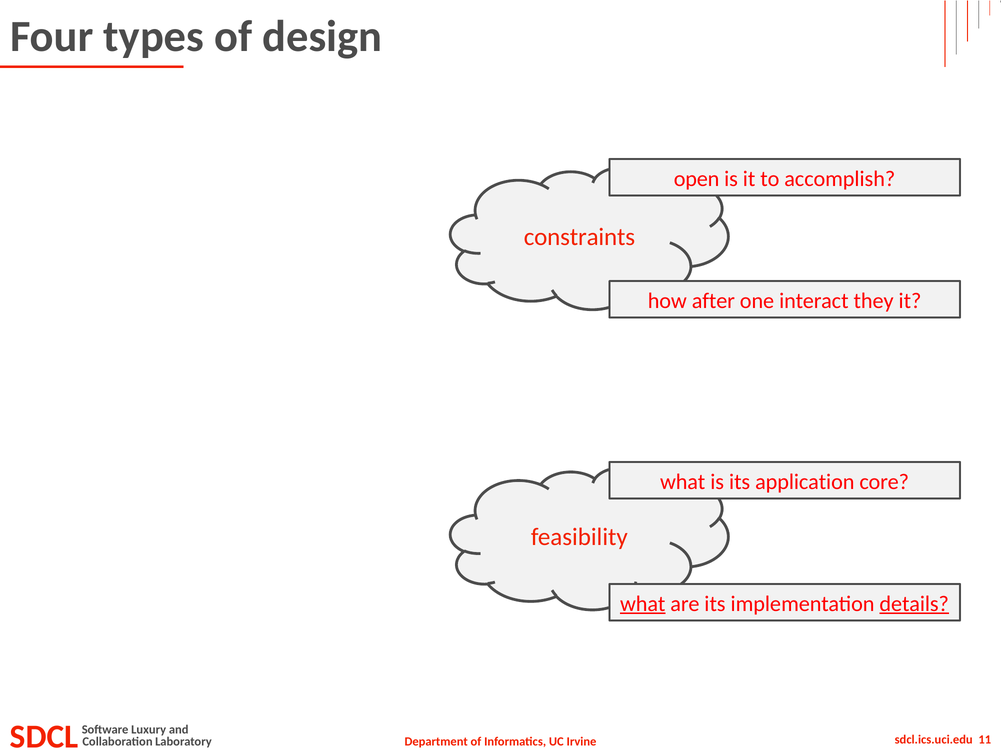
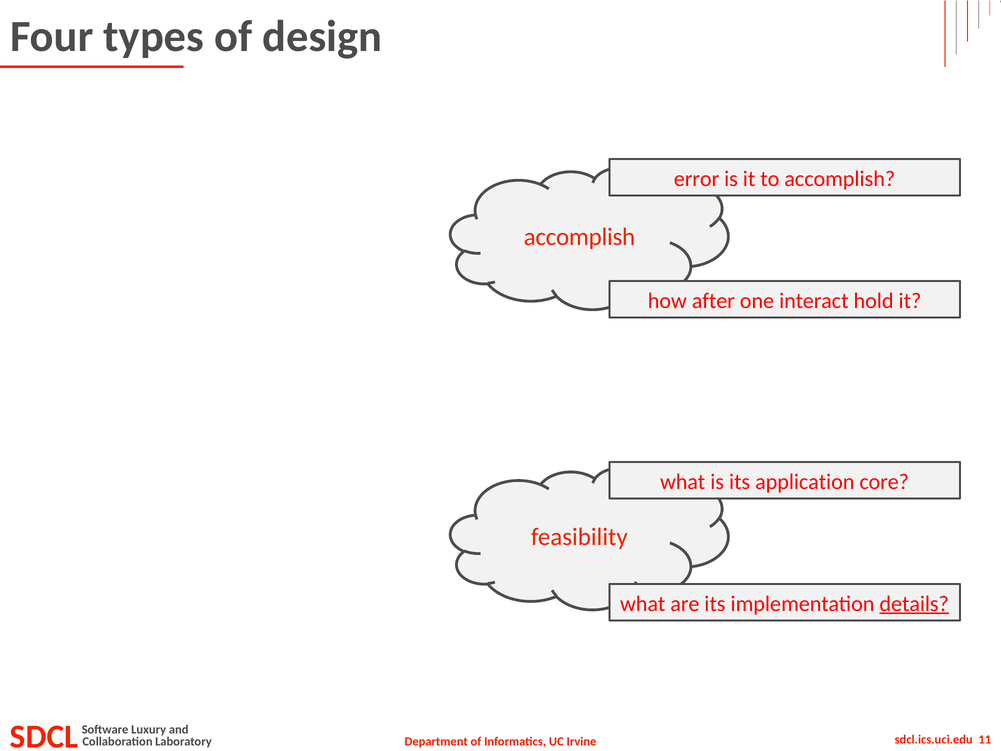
open: open -> error (697, 179)
constraints: constraints -> accomplish (579, 237)
they: they -> hold (874, 301)
what underline: present -> none (643, 604)
